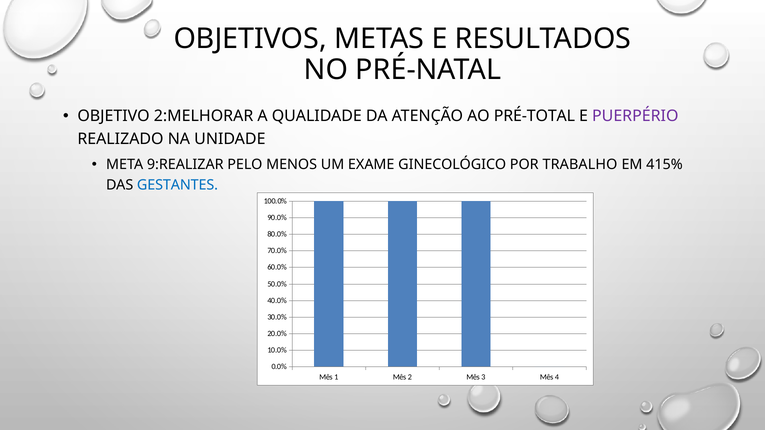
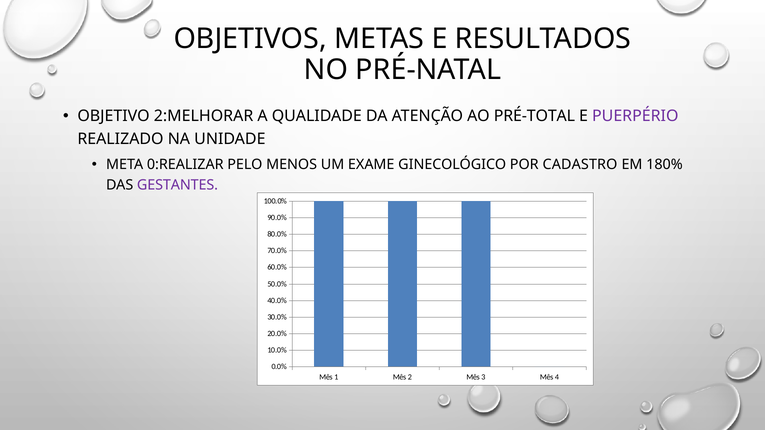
9:REALIZAR: 9:REALIZAR -> 0:REALIZAR (185, 165)
TRABALHO: TRABALHO -> CADASTRO (580, 165)
415%: 415% -> 180% (664, 165)
GESTANTES colour: blue -> purple (178, 185)
